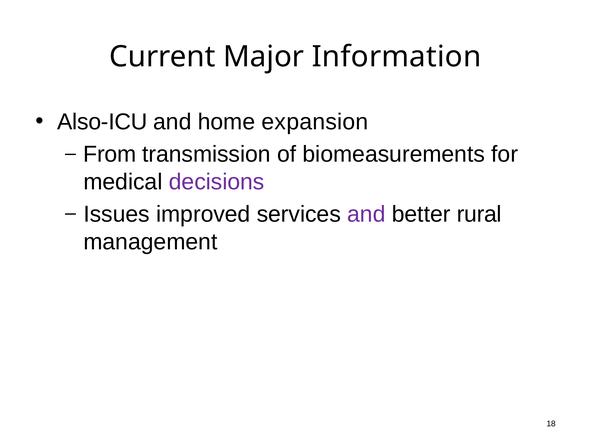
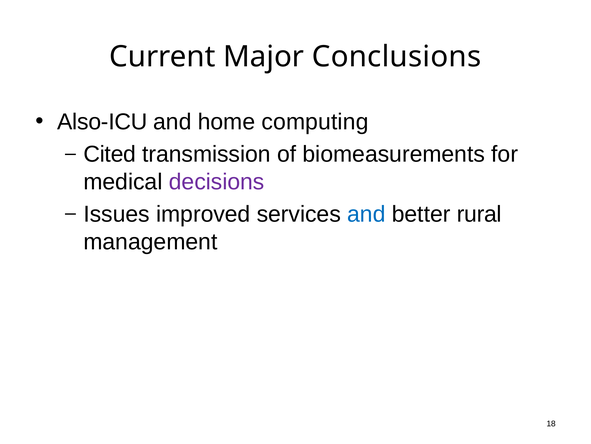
Information: Information -> Conclusions (396, 57)
expansion: expansion -> computing (315, 122)
From: From -> Cited (110, 154)
and colour: purple -> blue (366, 214)
